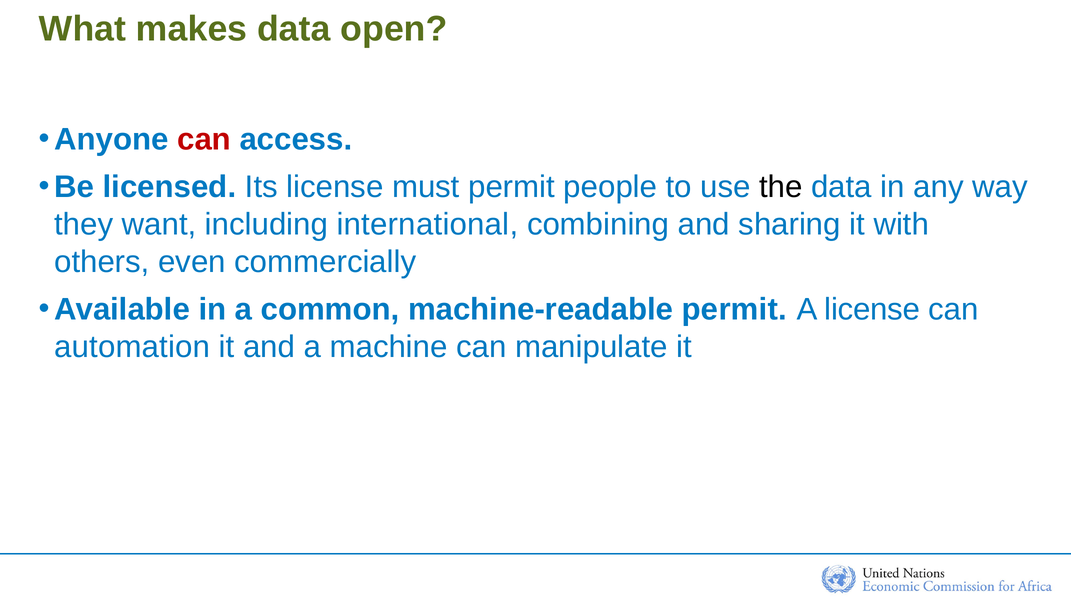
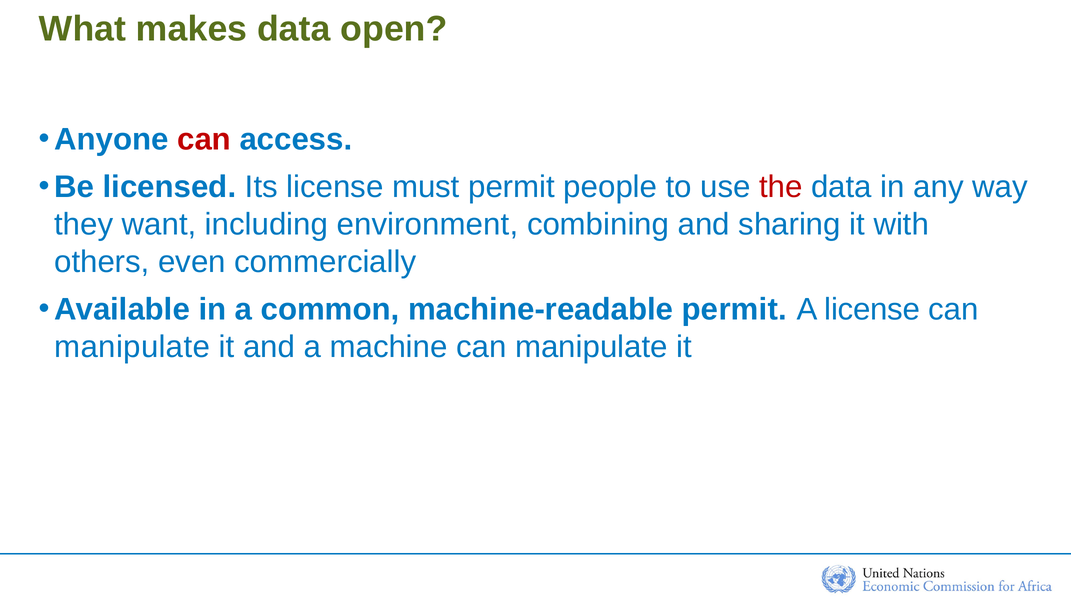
the colour: black -> red (781, 187)
international: international -> environment (428, 225)
automation: automation -> manipulate (132, 347)
